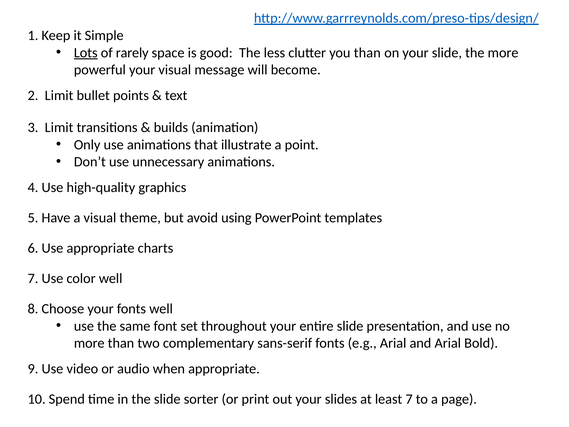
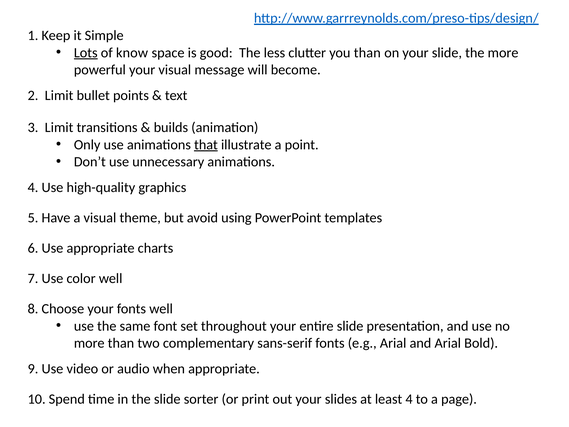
rarely: rarely -> know (132, 53)
that underline: none -> present (206, 145)
least 7: 7 -> 4 (409, 399)
